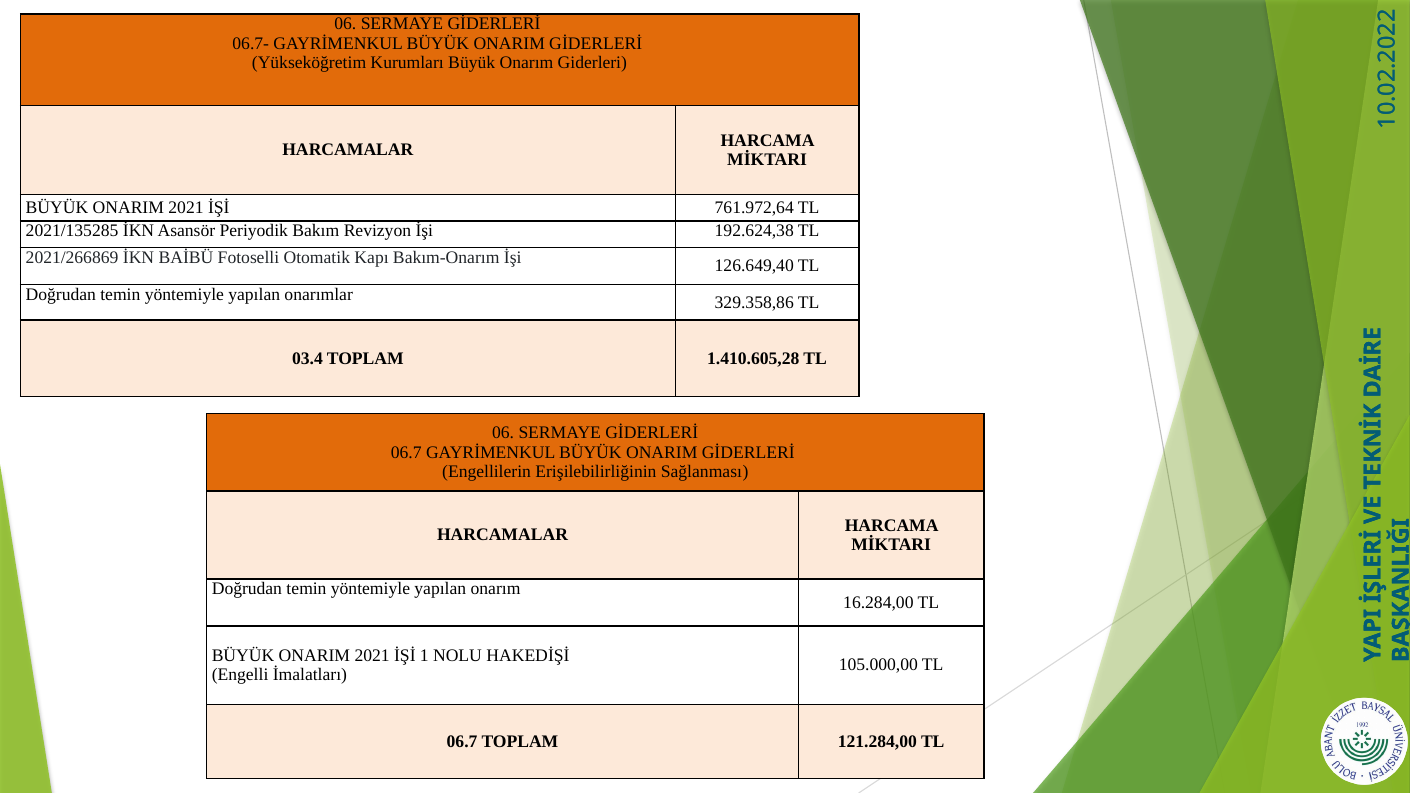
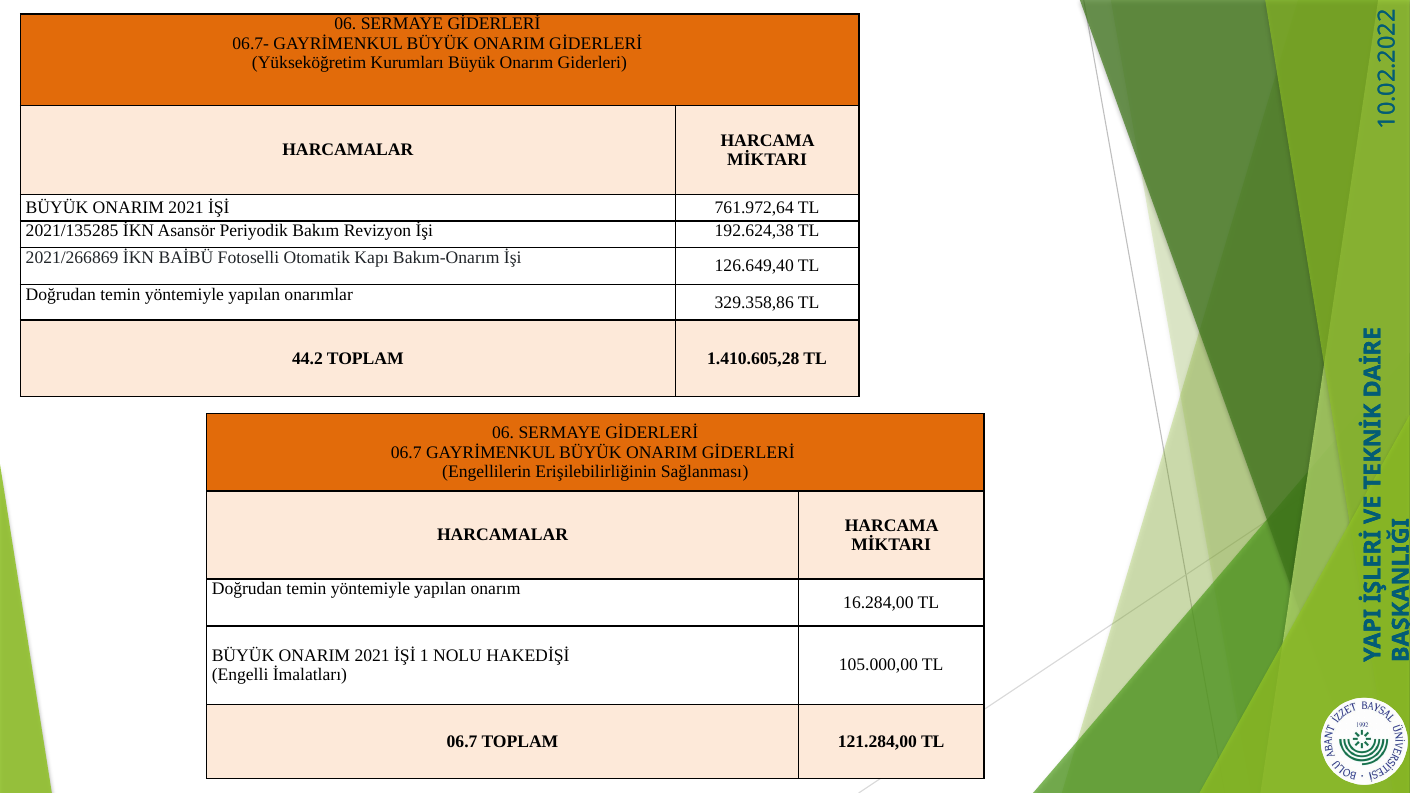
03.4: 03.4 -> 44.2 (307, 358)
